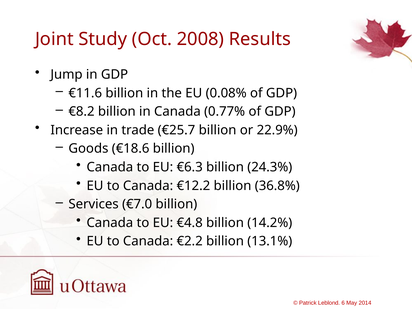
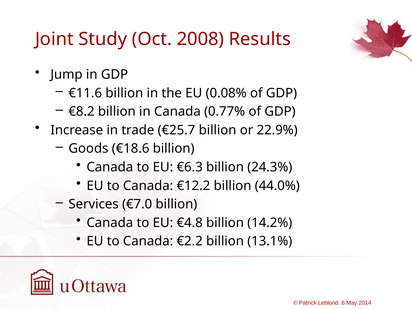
36.8%: 36.8% -> 44.0% (277, 186)
